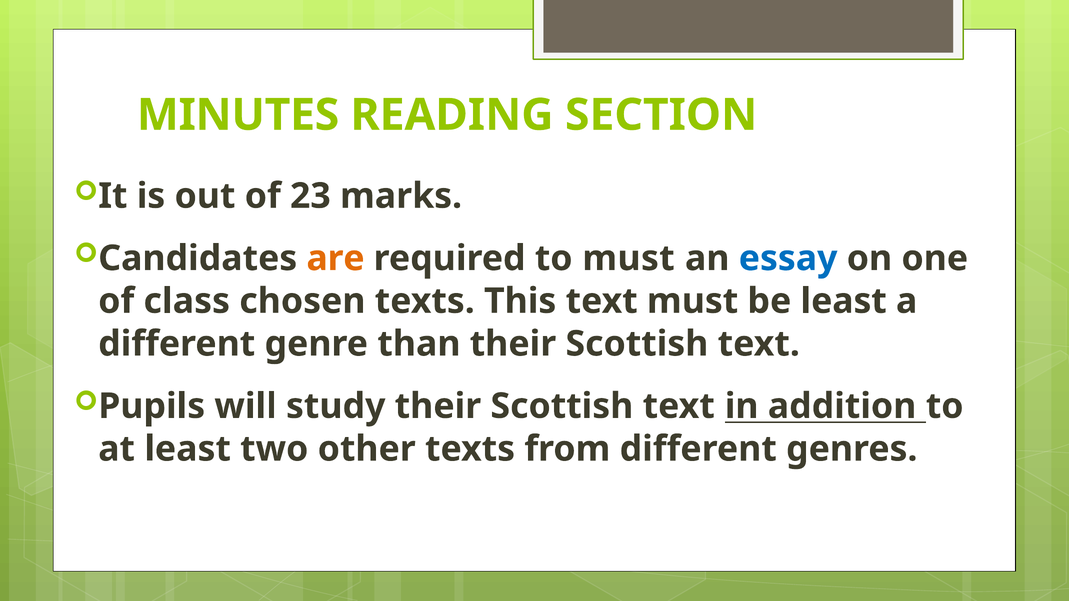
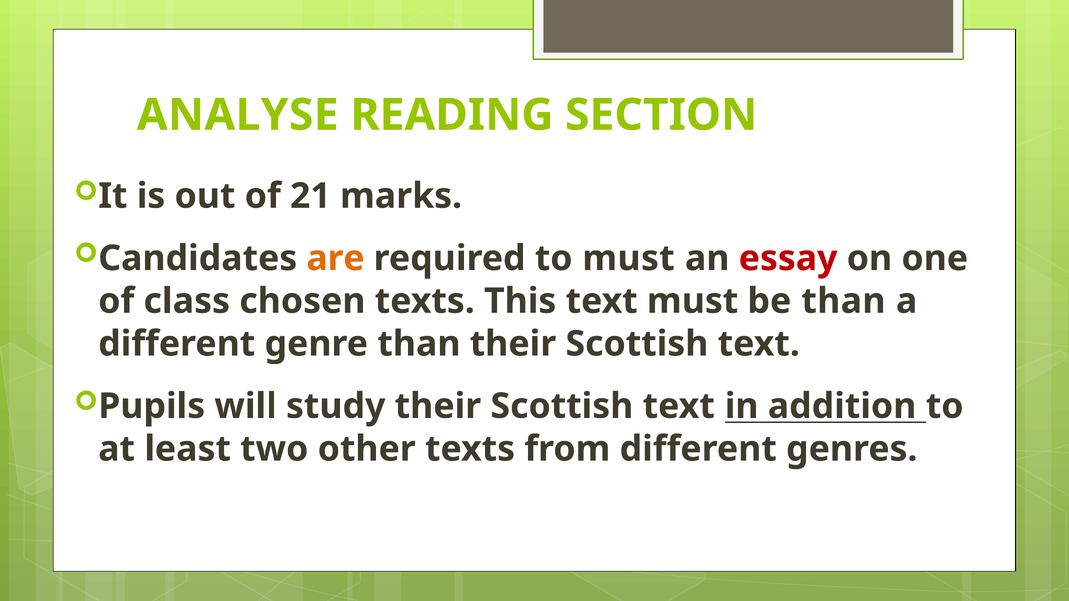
MINUTES: MINUTES -> ANALYSE (238, 115)
23: 23 -> 21 (310, 196)
essay colour: blue -> red (788, 258)
be least: least -> than (843, 301)
